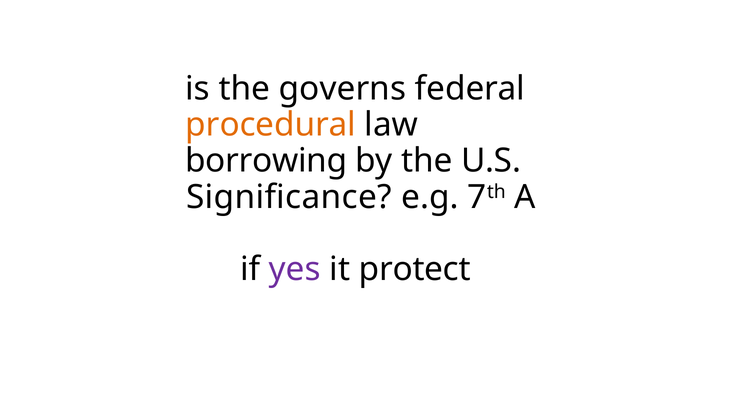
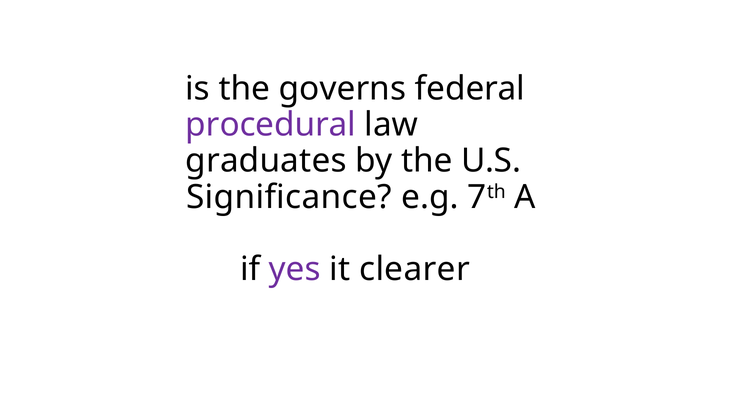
procedural colour: orange -> purple (271, 125)
borrowing: borrowing -> graduates (266, 161)
protect: protect -> clearer (415, 269)
